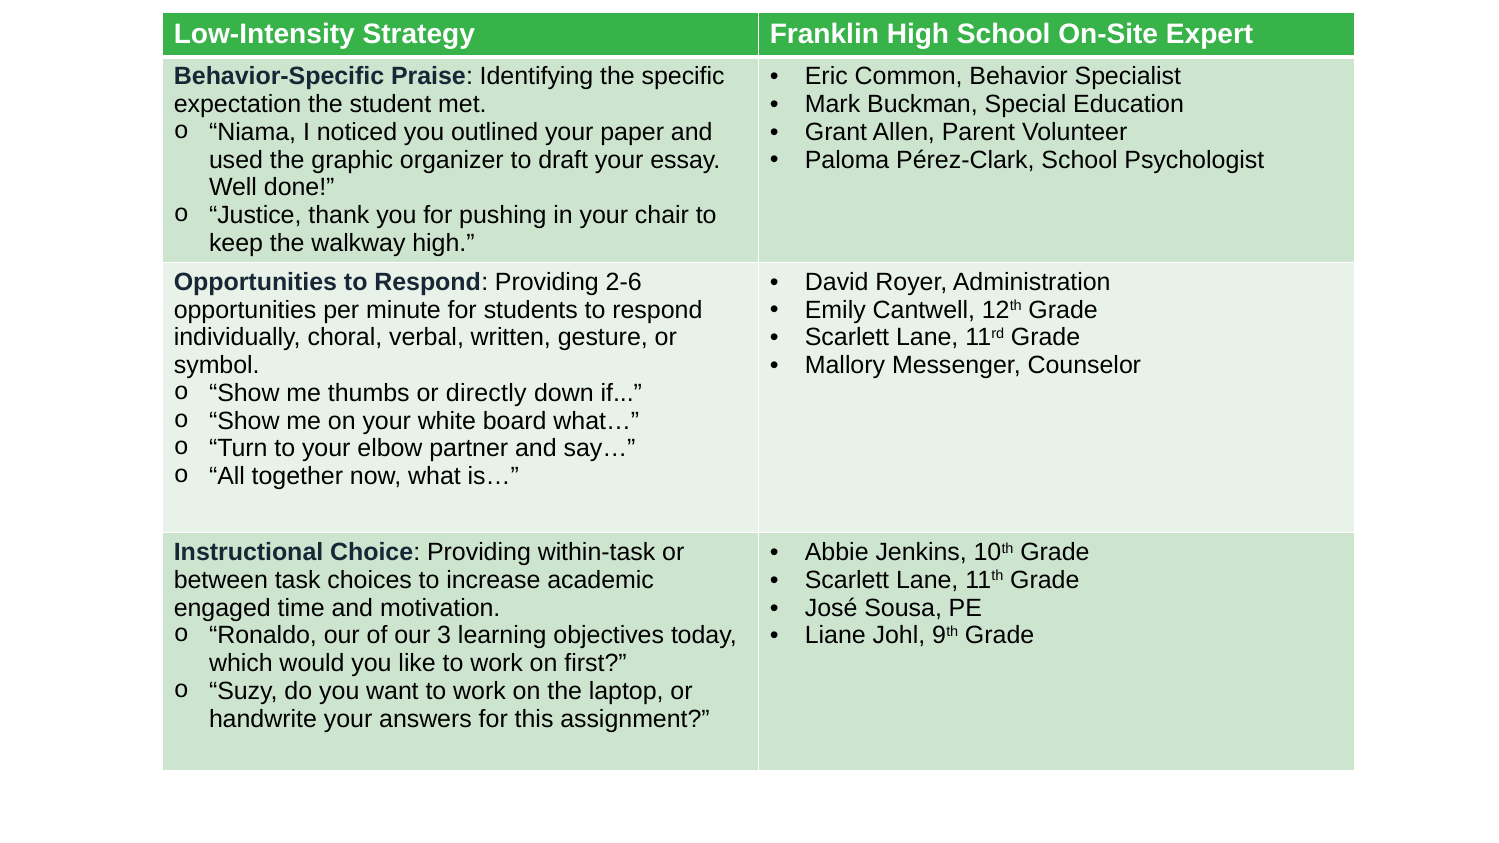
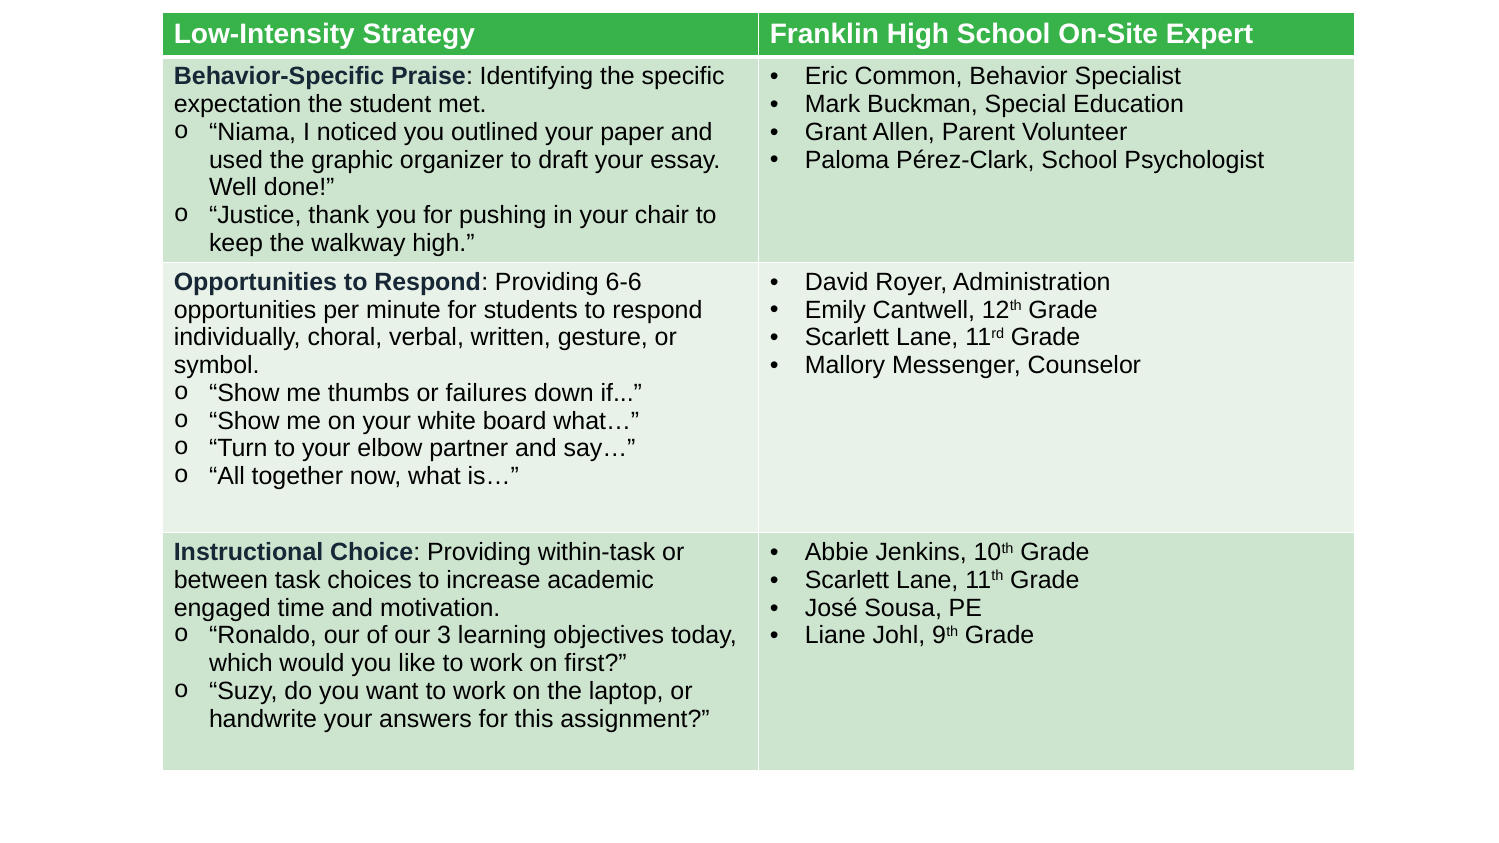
2-6: 2-6 -> 6-6 (624, 282)
directly: directly -> failures (486, 393)
